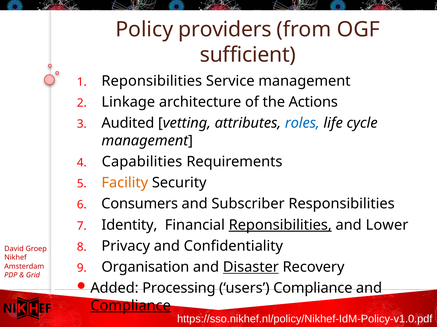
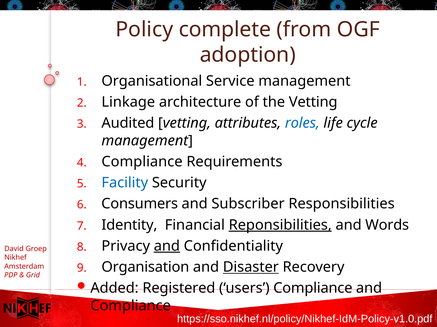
providers: providers -> complete (225, 29)
sufficient: sufficient -> adoption (248, 55)
Reponsibilities: Reponsibilities -> Organisational (152, 81)
the Actions: Actions -> Vetting (313, 102)
Capabilities: Capabilities -> Compliance (142, 162)
Facility colour: orange -> blue (125, 183)
Lower: Lower -> Words (387, 225)
and underline: none -> present (167, 247)
Processing: Processing -> Registered (179, 289)
Compliance underline: present -> none (131, 306)
